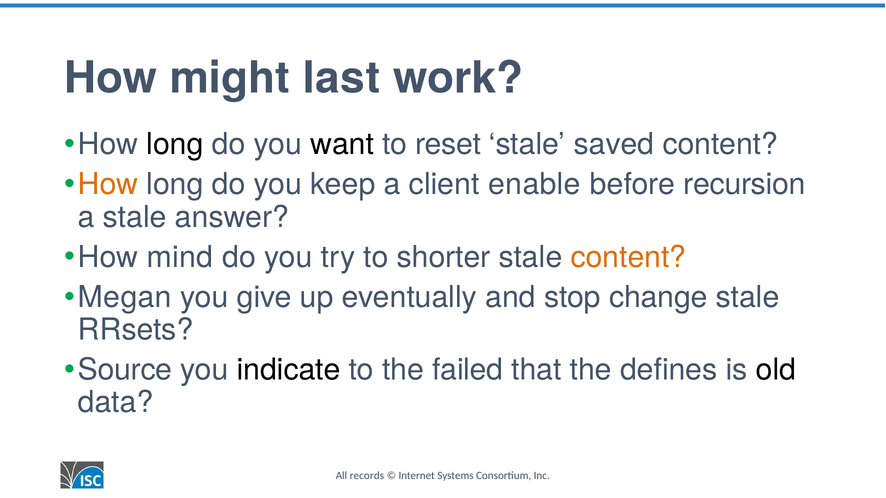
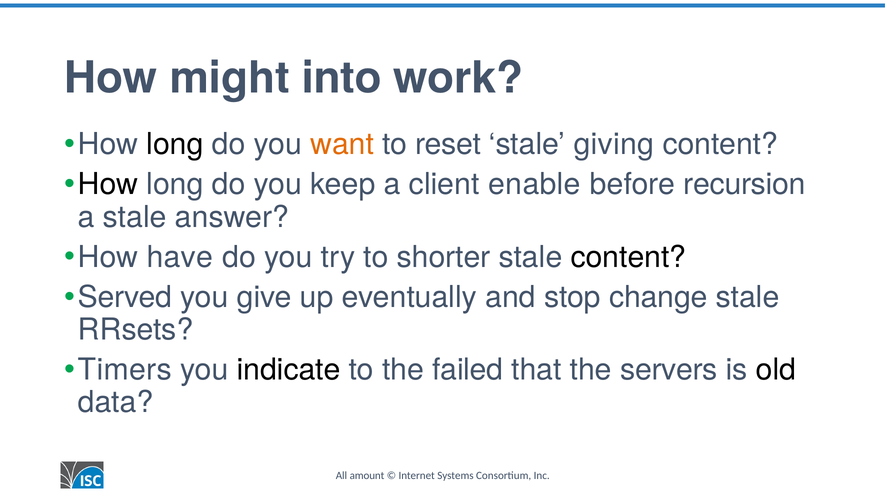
last: last -> into (342, 78)
want colour: black -> orange (342, 145)
saved: saved -> giving (614, 145)
How colour: orange -> black (108, 185)
mind: mind -> have (180, 257)
content colour: orange -> black (628, 257)
Megan: Megan -> Served (125, 297)
Source: Source -> Timers (125, 370)
defines: defines -> servers (669, 370)
records: records -> amount (367, 476)
